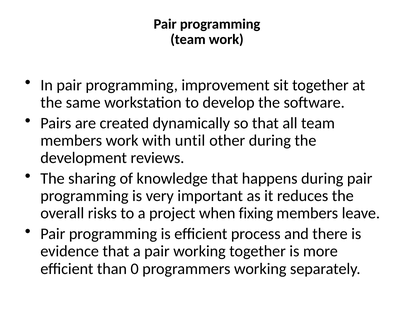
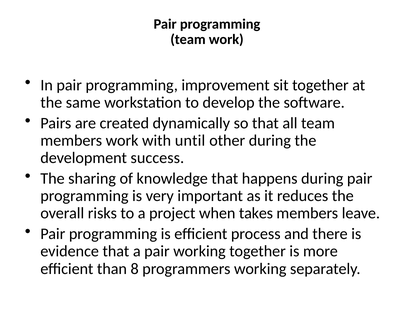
reviews: reviews -> success (157, 158)
fixing: fixing -> takes (256, 214)
0: 0 -> 8 (135, 269)
